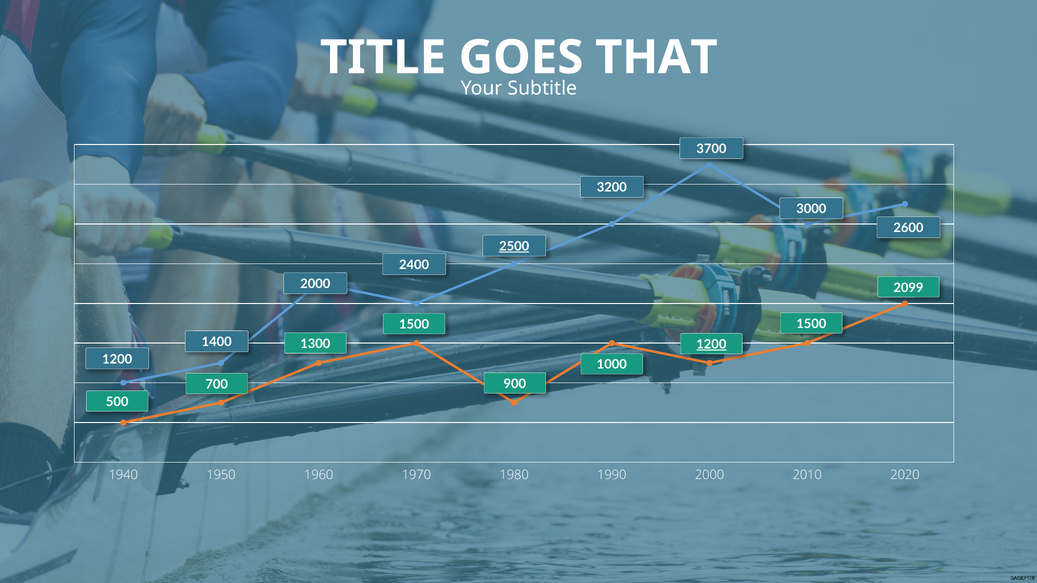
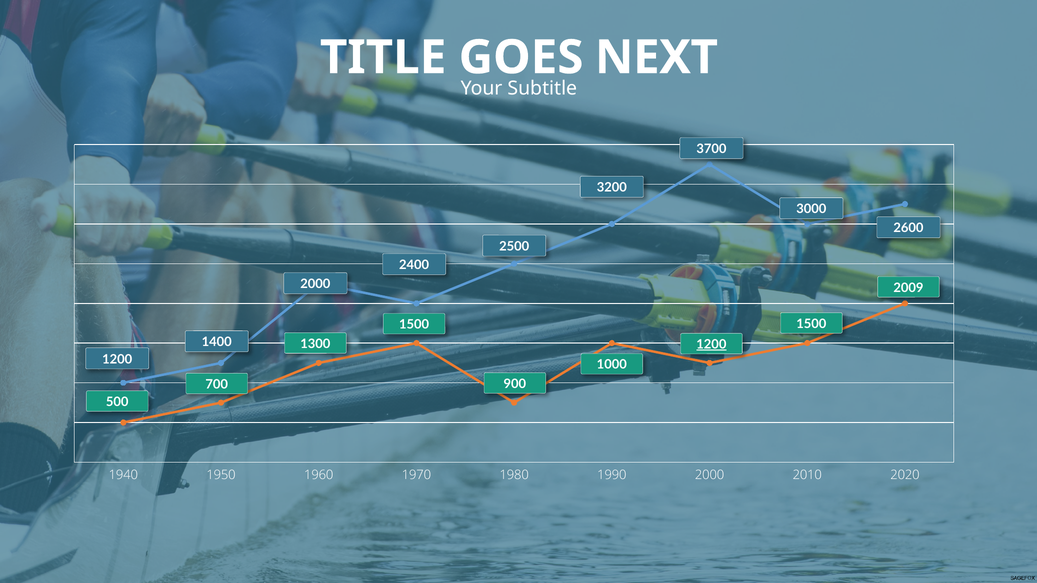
THAT: THAT -> NEXT (656, 58)
2500 underline: present -> none (514, 247)
2099: 2099 -> 2009 (908, 288)
